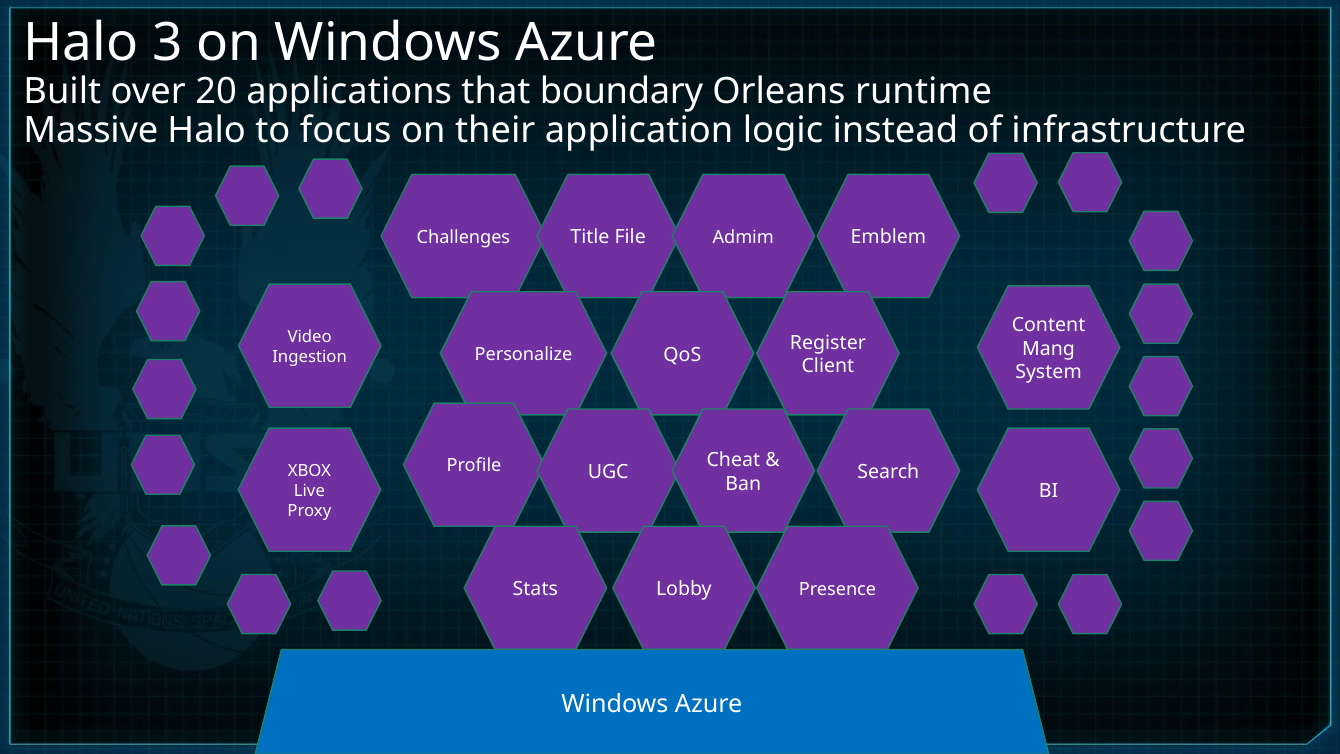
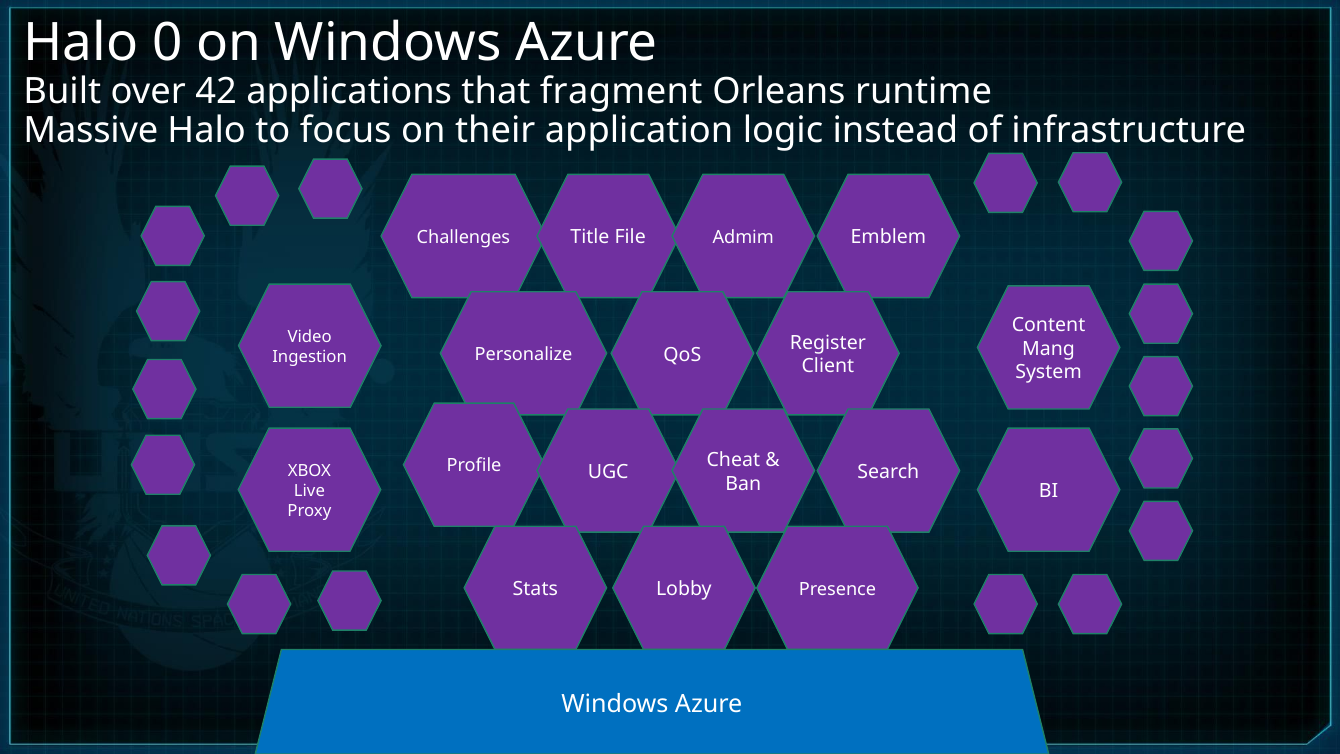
3: 3 -> 0 (167, 43)
20: 20 -> 42 (216, 92)
boundary: boundary -> fragment (621, 92)
